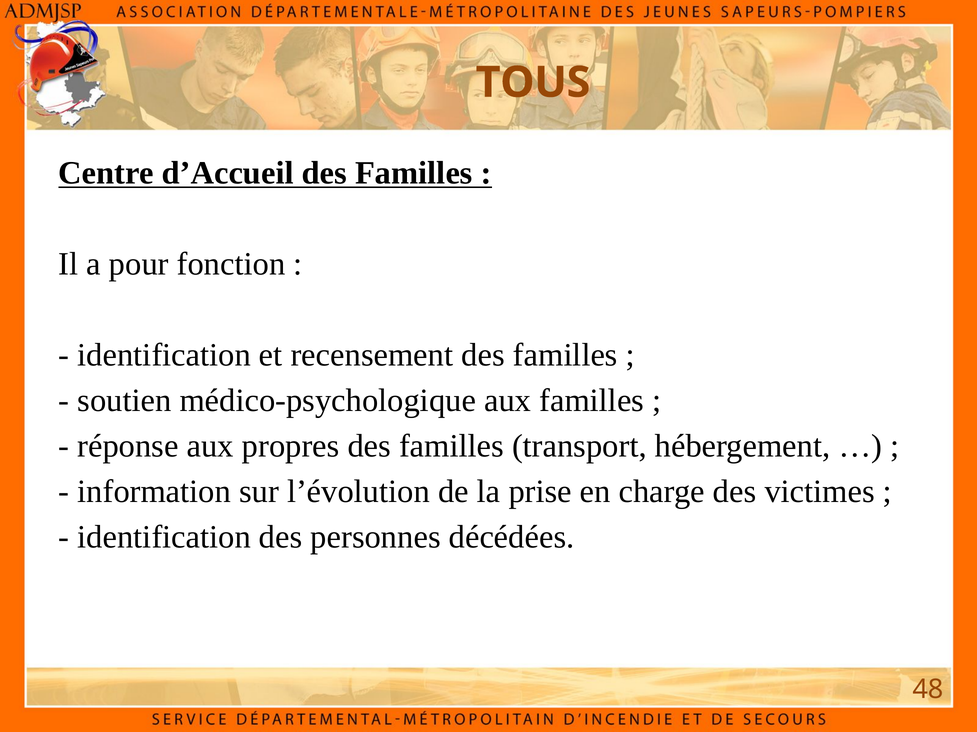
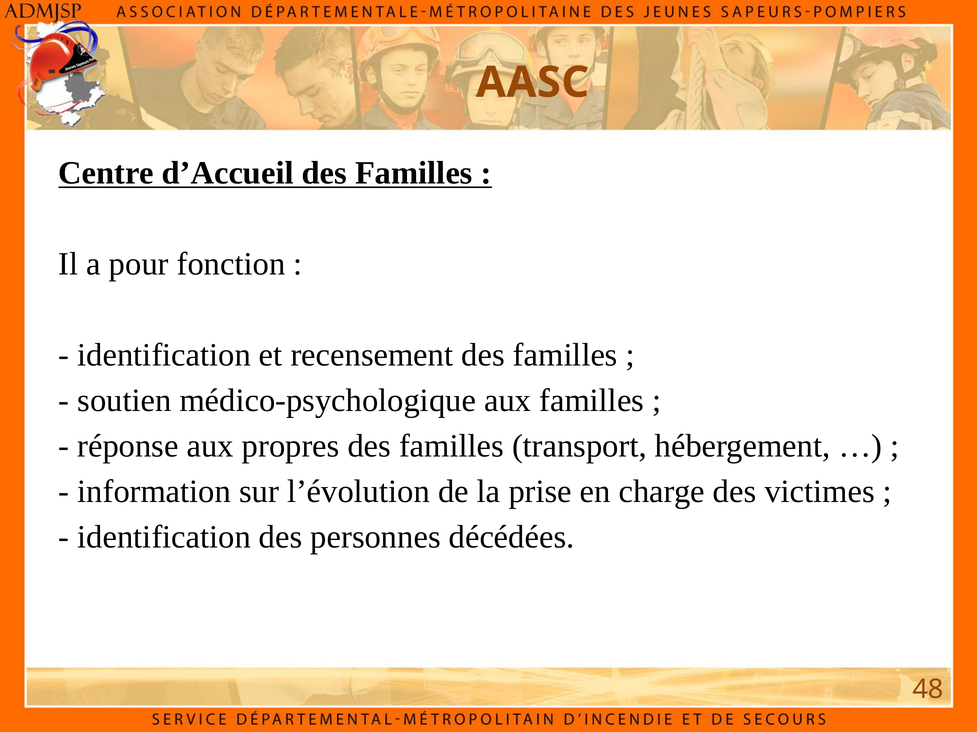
TOUS: TOUS -> AASC (533, 83)
